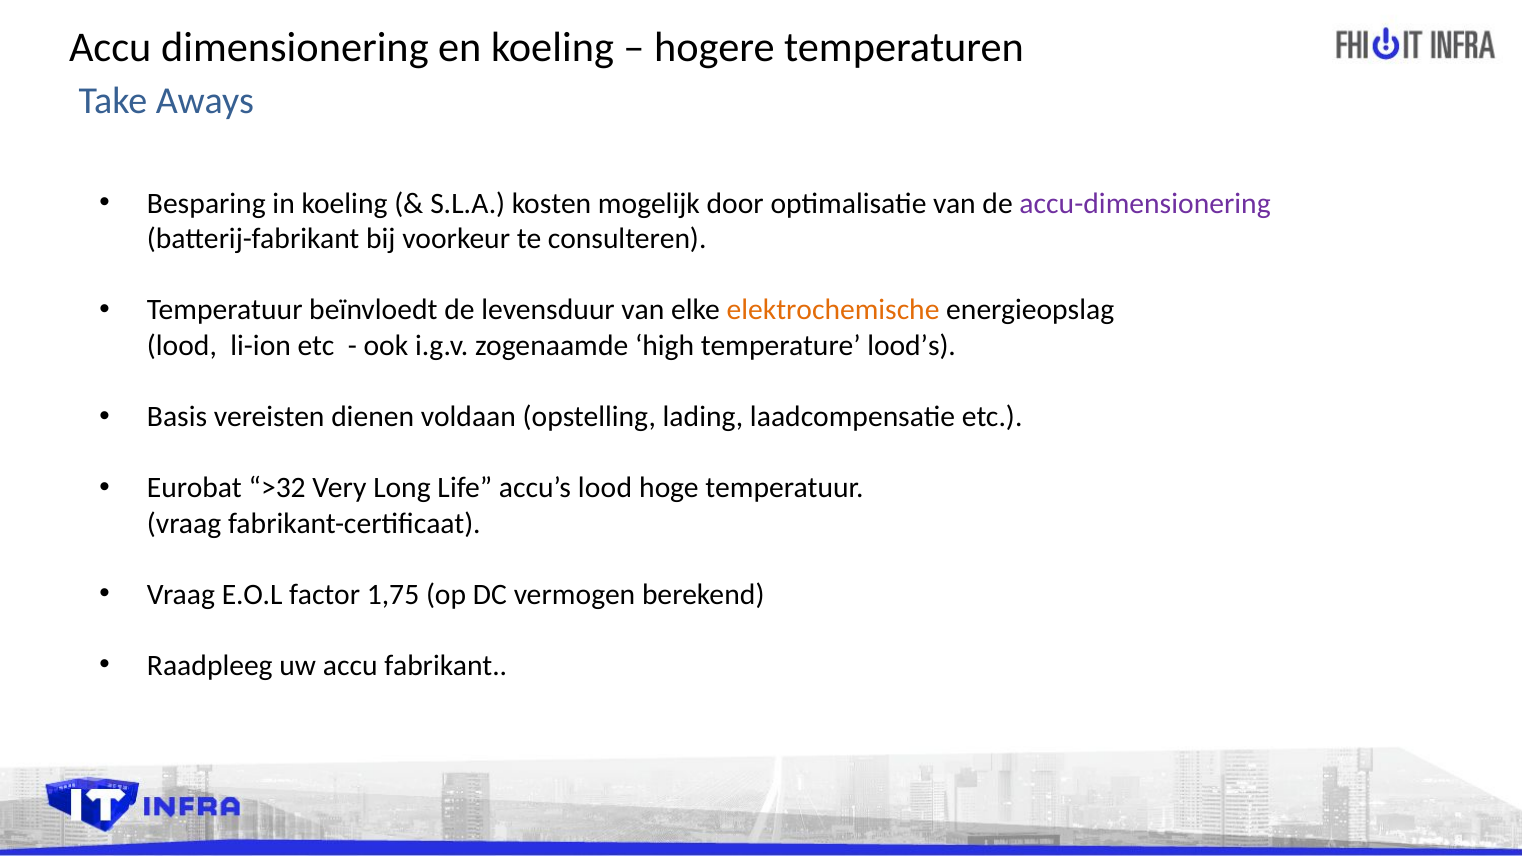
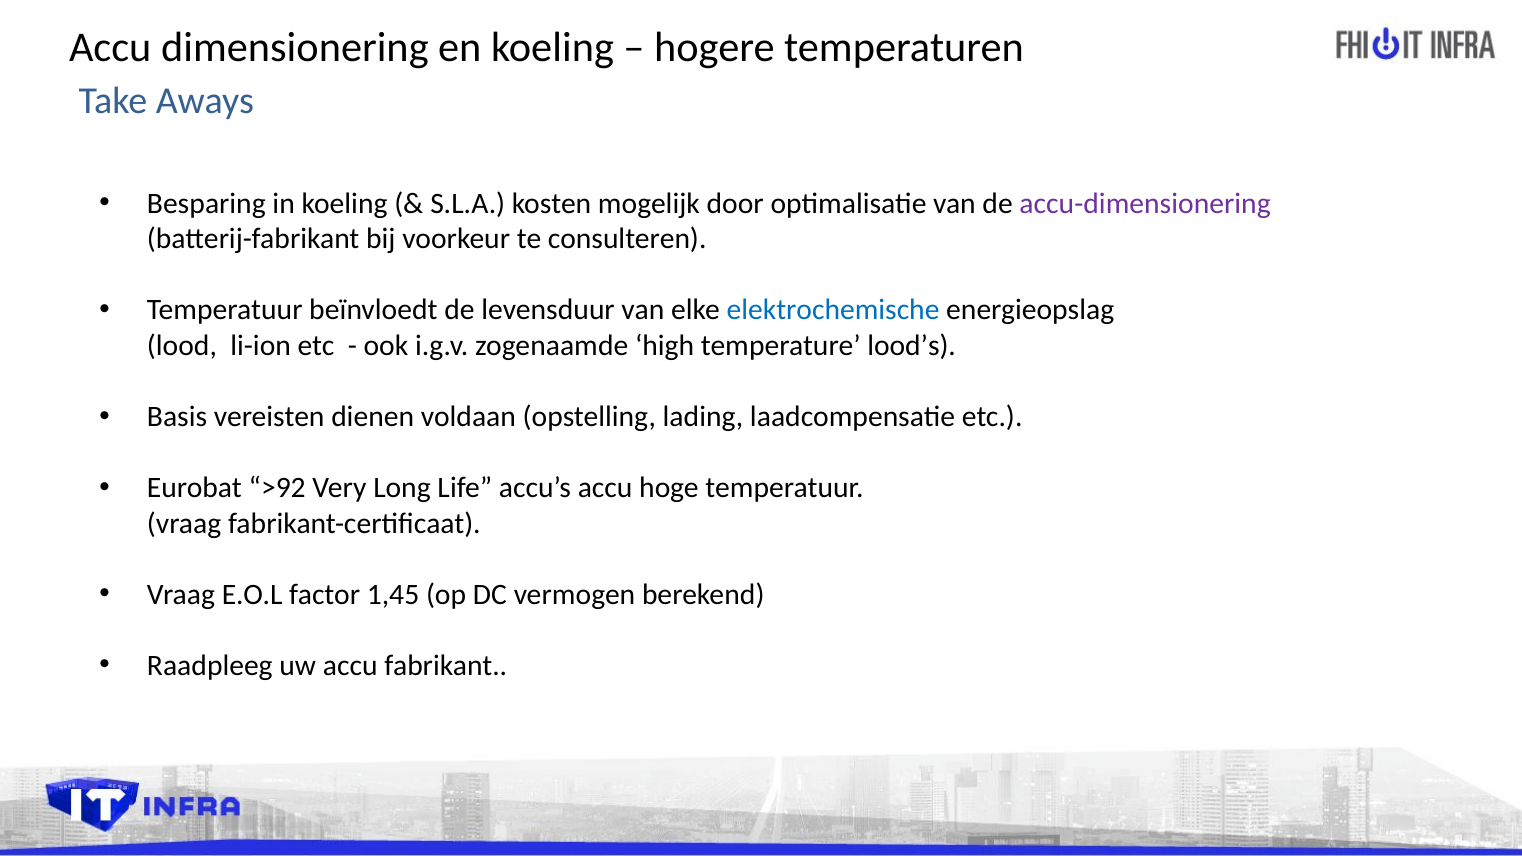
elektrochemische colour: orange -> blue (833, 310)
>32: >32 -> >92 (277, 488)
accu’s lood: lood -> accu (605, 488)
1,75: 1,75 -> 1,45 (393, 595)
